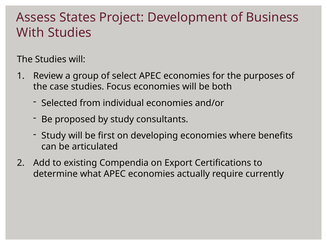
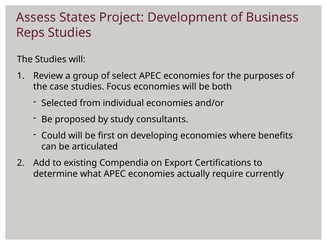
With: With -> Reps (30, 33)
Study: Study -> Could (54, 136)
